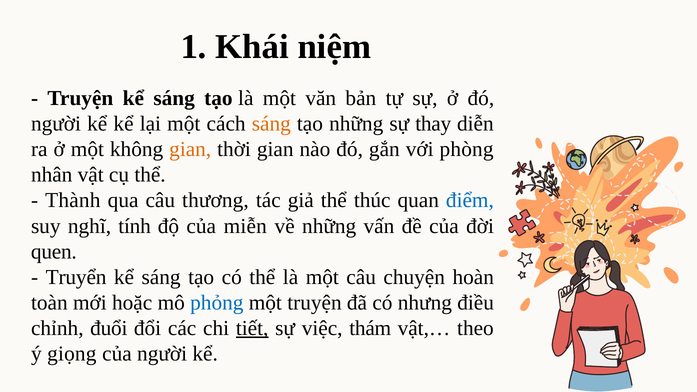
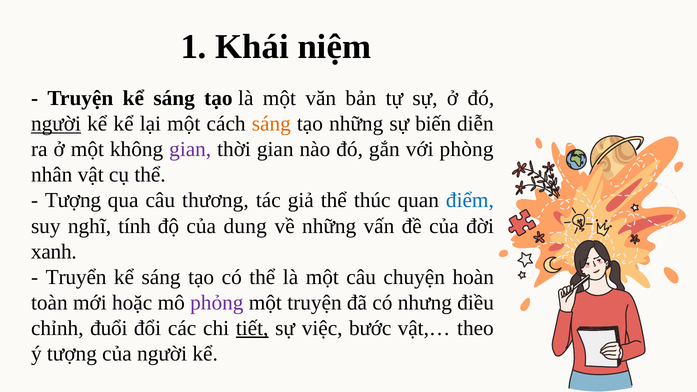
người underline: none -> present (56, 124)
thay: thay -> biến (433, 124)
gian colour: orange -> purple (190, 149)
Thành: Thành -> Tượng (73, 200)
miễn: miễn -> dung (245, 226)
quen: quen -> xanh (54, 252)
phỏng colour: blue -> purple (217, 303)
thám: thám -> bước (370, 328)
ý giọng: giọng -> tượng (72, 354)
